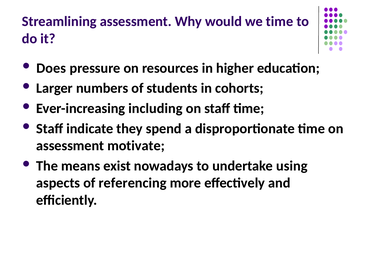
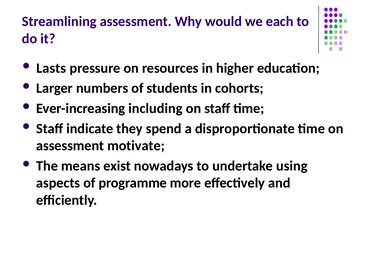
we time: time -> each (280, 21)
Does: Does -> Lasts (51, 68)
referencing: referencing -> programme (133, 183)
